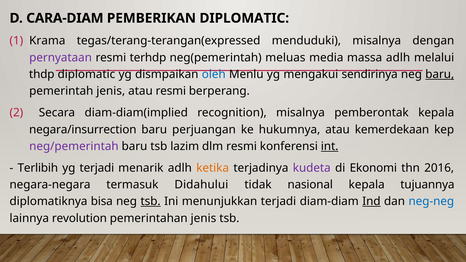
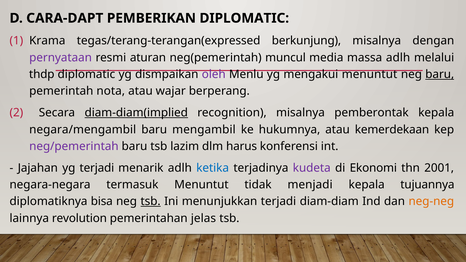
CARA-DIAM: CARA-DIAM -> CARA-DAPT (65, 18)
menduduki: menduduki -> berkunjung (306, 41)
terhdp: terhdp -> aturan (148, 58)
meluas: meluas -> muncul (285, 58)
oleh colour: blue -> purple (214, 74)
mengakui sendirinya: sendirinya -> menuntut (370, 74)
pemerintah jenis: jenis -> nota (111, 91)
atau resmi: resmi -> wajar (171, 91)
diam-diam(implied underline: none -> present (136, 113)
negara/insurrection: negara/insurrection -> negara/mengambil (83, 130)
perjuangan: perjuangan -> mengambil (204, 130)
dlm resmi: resmi -> harus (242, 146)
int underline: present -> none (330, 146)
Terlibih: Terlibih -> Jajahan (38, 168)
ketika colour: orange -> blue (213, 168)
2016: 2016 -> 2001 (439, 168)
termasuk Didahului: Didahului -> Menuntut (201, 185)
nasional: nasional -> menjadi (310, 185)
Ind underline: present -> none (371, 202)
neg-neg colour: blue -> orange (431, 202)
pemerintahan jenis: jenis -> jelas (203, 218)
